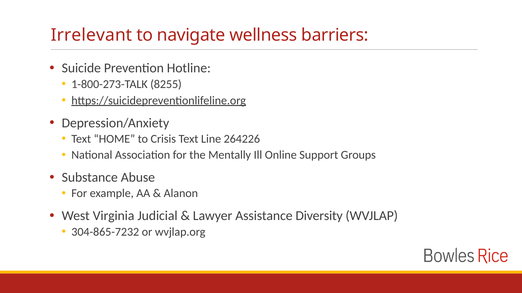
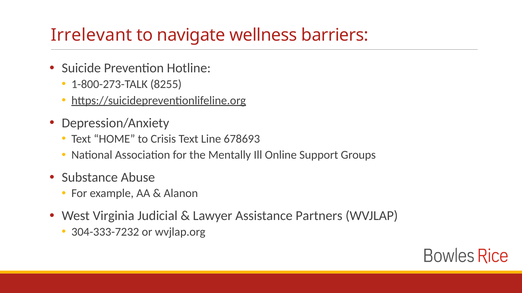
264226: 264226 -> 678693 (242, 139)
Diversity: Diversity -> Partners (319, 216)
304-865-7232: 304-865-7232 -> 304-333-7232 (105, 232)
